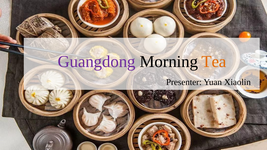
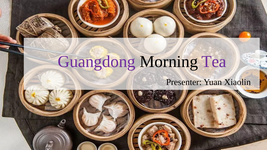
Tea colour: orange -> purple (214, 62)
